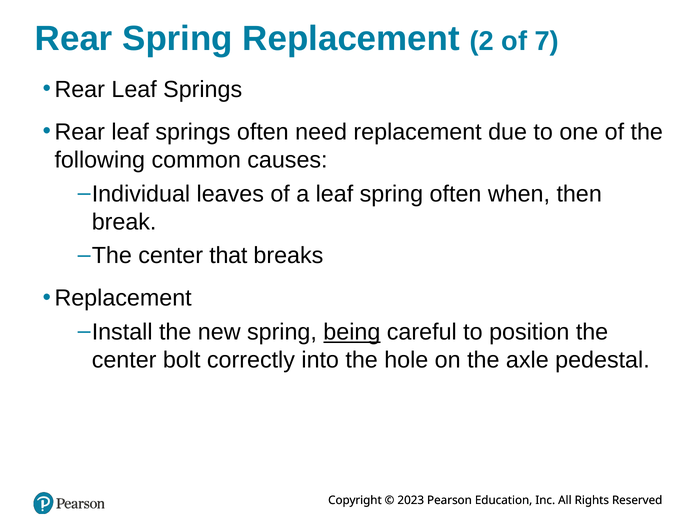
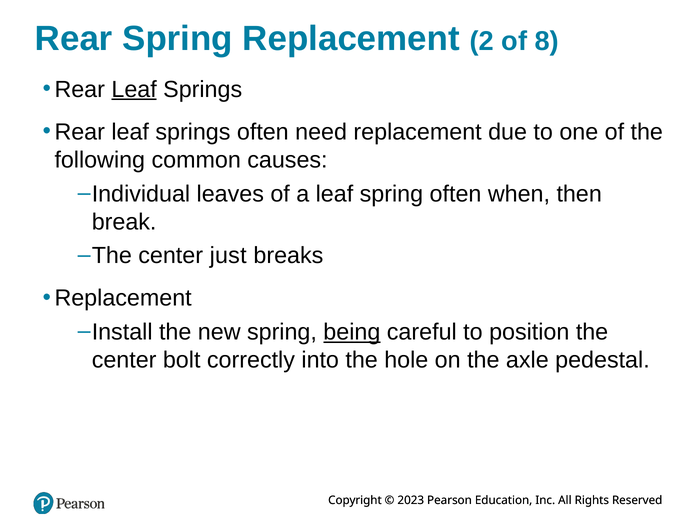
7: 7 -> 8 (547, 41)
Leaf underline: none -> present (134, 89)
that: that -> just (228, 255)
